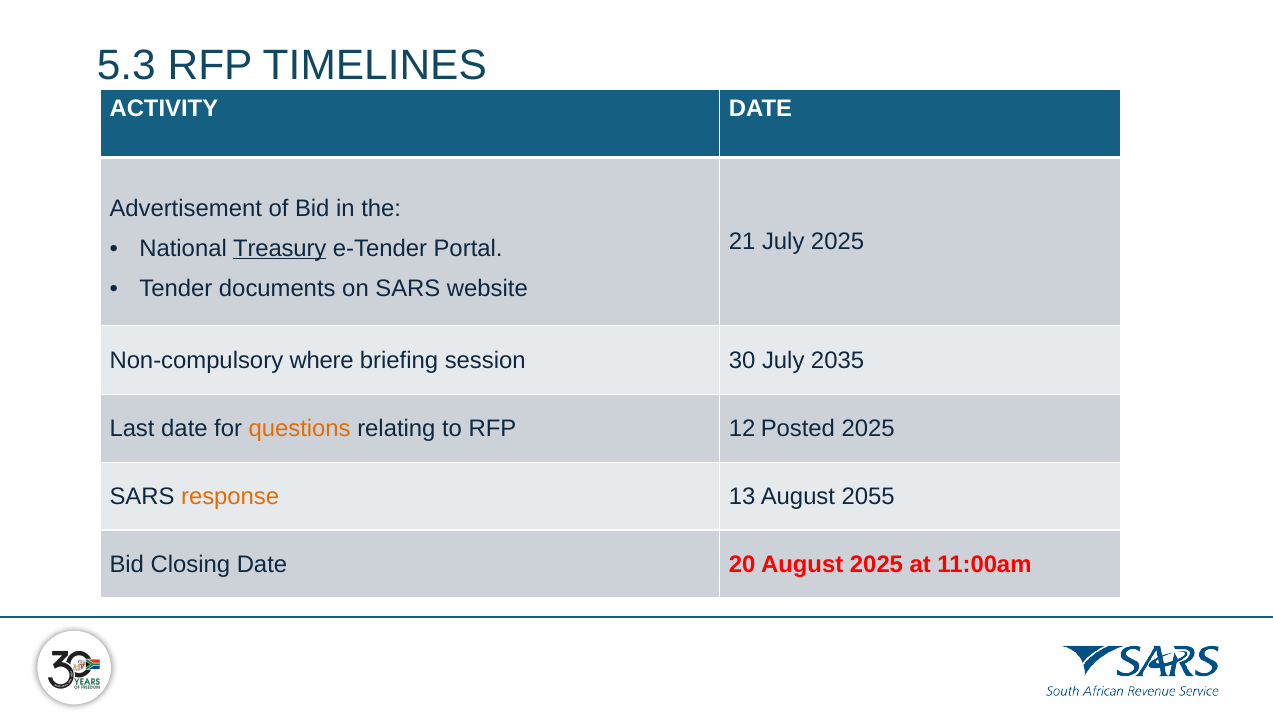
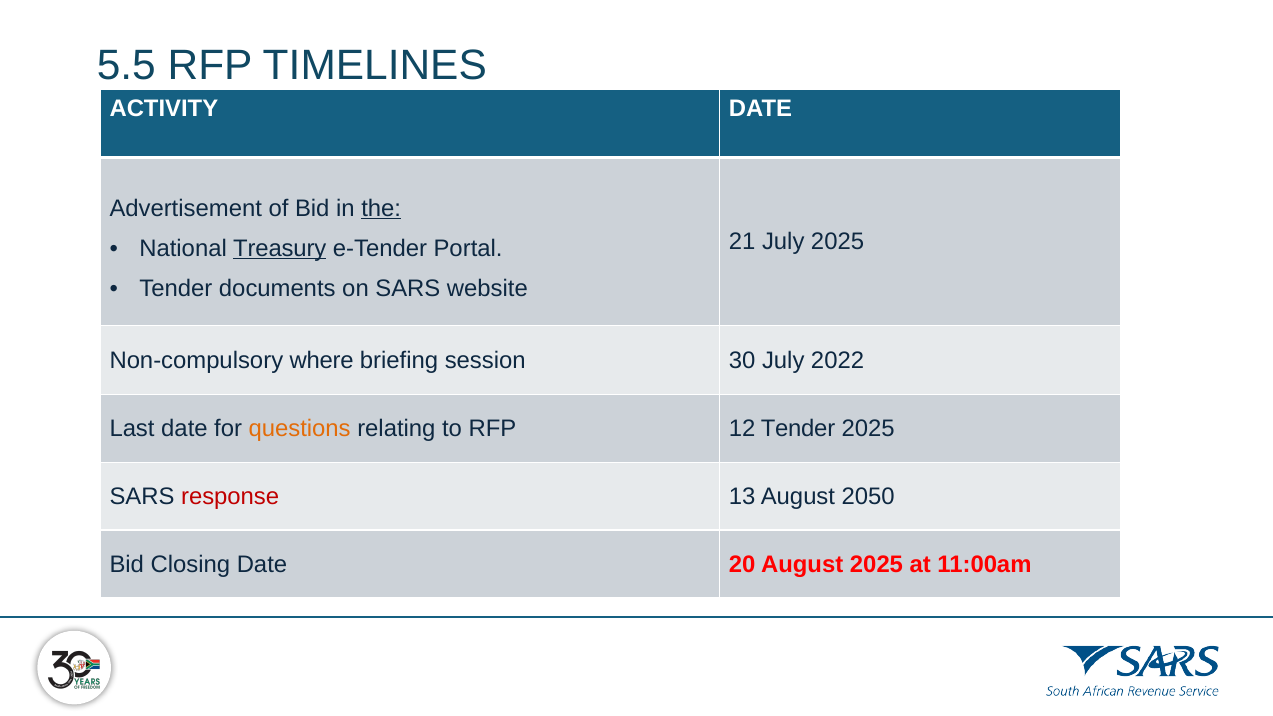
5.3: 5.3 -> 5.5 (126, 65)
the underline: none -> present (381, 208)
2035: 2035 -> 2022 (838, 360)
12 Posted: Posted -> Tender (798, 429)
response colour: orange -> red (230, 497)
2055: 2055 -> 2050 (868, 497)
